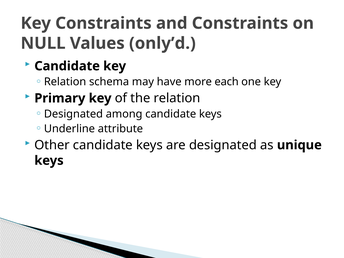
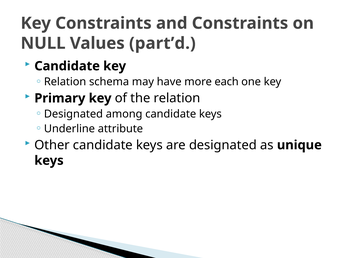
only’d: only’d -> part’d (162, 43)
